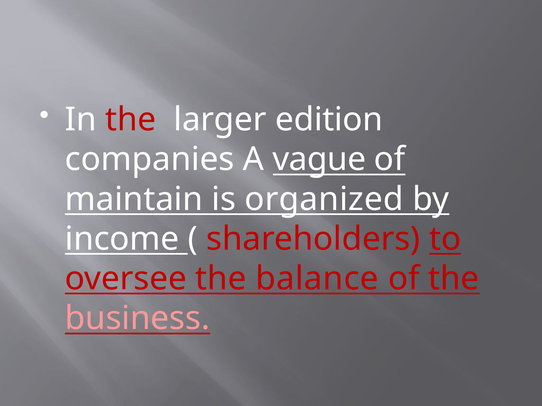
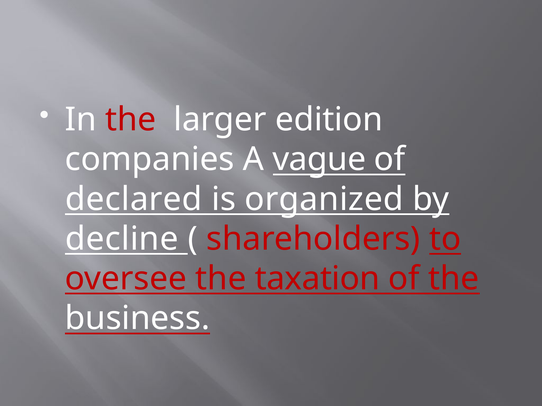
maintain: maintain -> declared (134, 199)
income: income -> decline (122, 239)
balance: balance -> taxation (317, 279)
business colour: pink -> white (137, 319)
